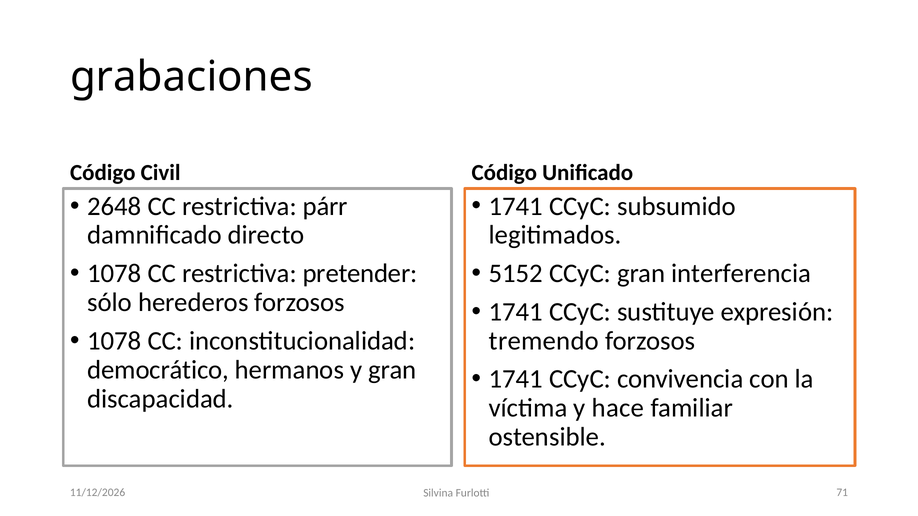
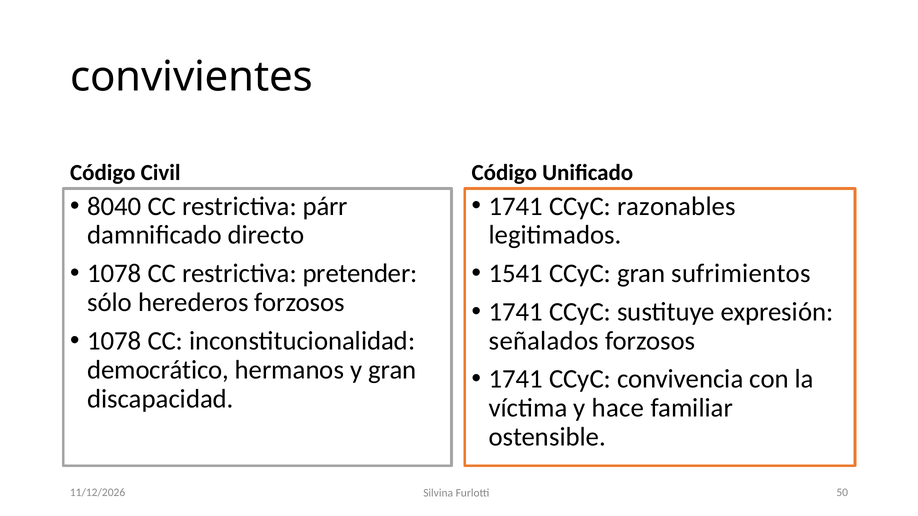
grabaciones: grabaciones -> convivientes (192, 77)
subsumido: subsumido -> razonables (676, 206)
2648: 2648 -> 8040 (114, 206)
5152: 5152 -> 1541 (516, 274)
interferencia: interferencia -> sufrimientos (741, 274)
tremendo: tremendo -> señalados (544, 341)
71: 71 -> 50 (842, 493)
